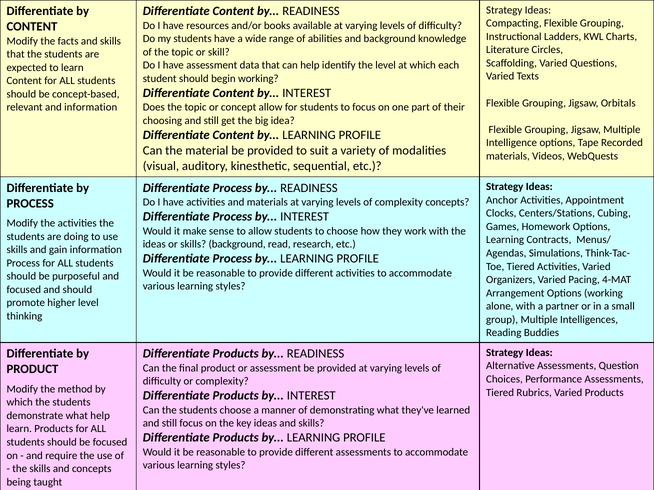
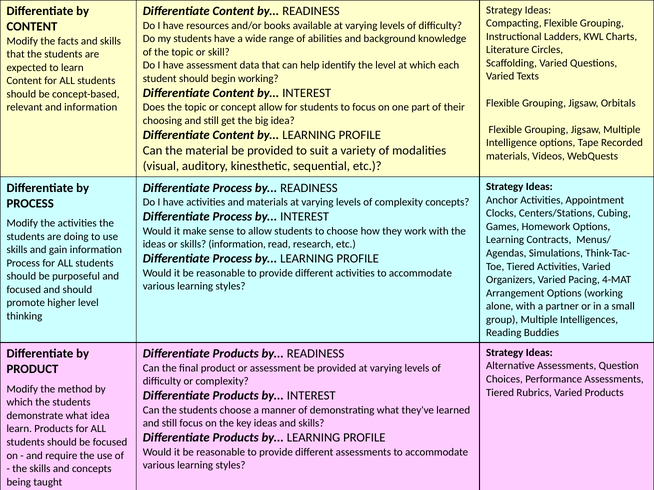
skills background: background -> information (237, 244)
what help: help -> idea (100, 416)
